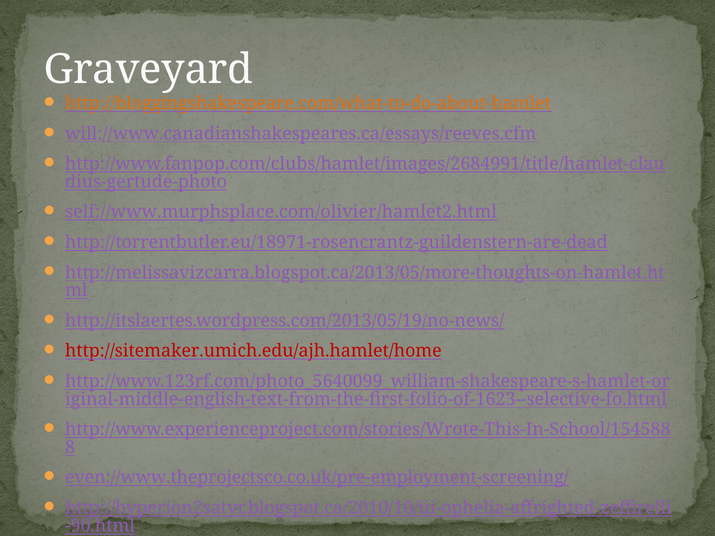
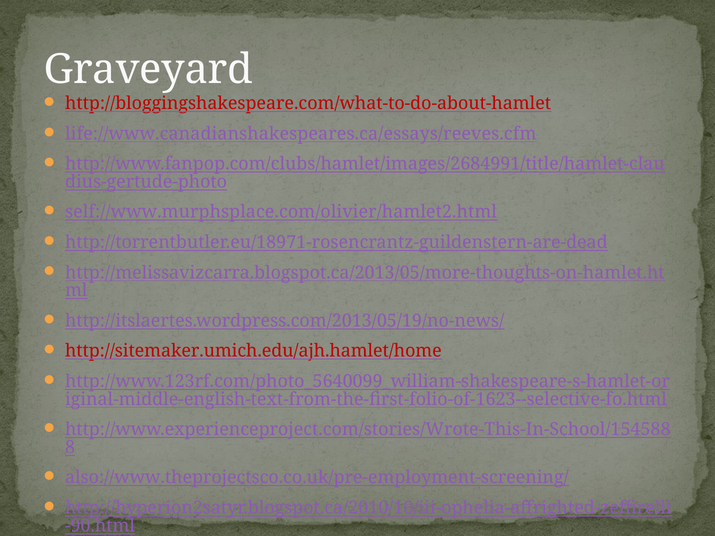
http://bloggingshakespeare.com/what-to-do-about-hamlet colour: orange -> red (308, 103)
will://www.canadianshakespeares.ca/essays/reeves.cfm: will://www.canadianshakespeares.ca/essays/reeves.cfm -> life://www.canadianshakespeares.ca/essays/reeves.cfm (301, 134)
even://www.theprojectsco.co.uk/pre-employment-screening/: even://www.theprojectsco.co.uk/pre-employment-screening/ -> also://www.theprojectsco.co.uk/pre-employment-screening/ (317, 478)
